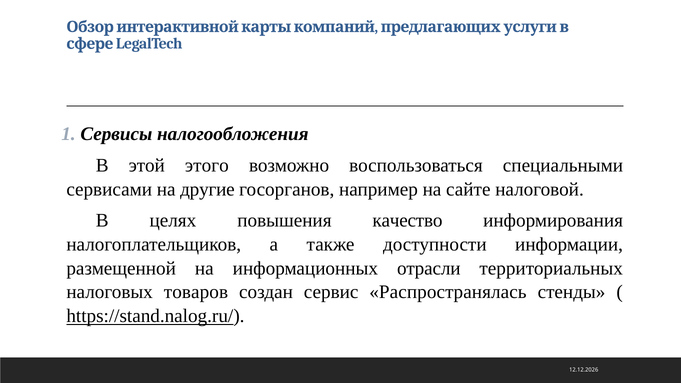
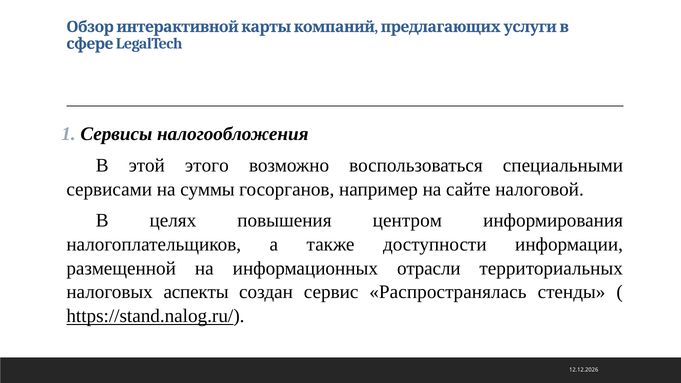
другие: другие -> суммы (207, 189)
качество: качество -> центром (407, 221)
товаров: товаров -> аспекты (196, 292)
